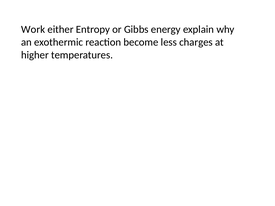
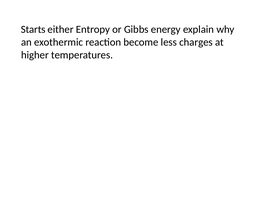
Work: Work -> Starts (33, 29)
